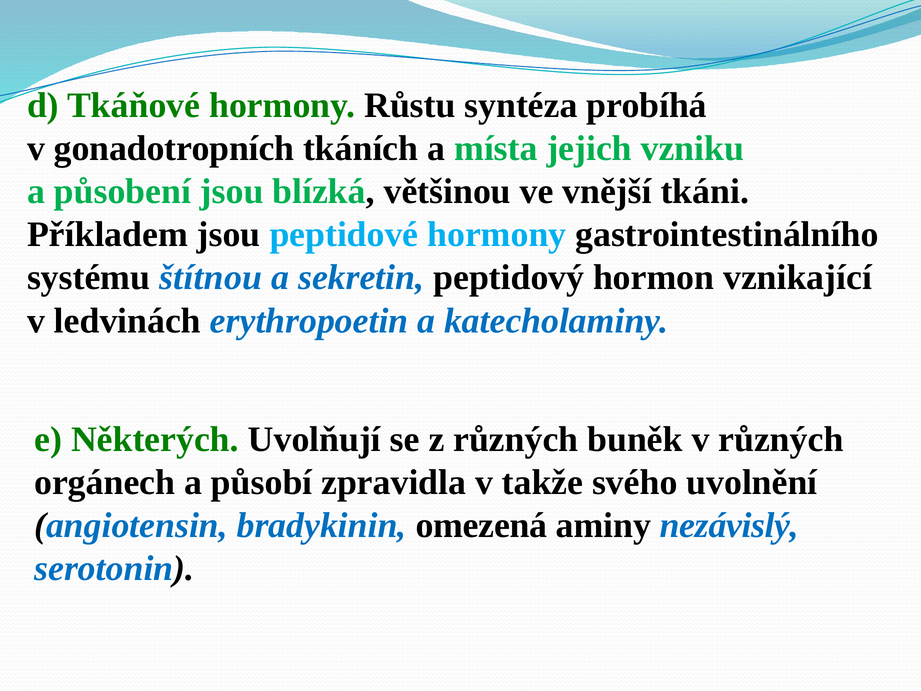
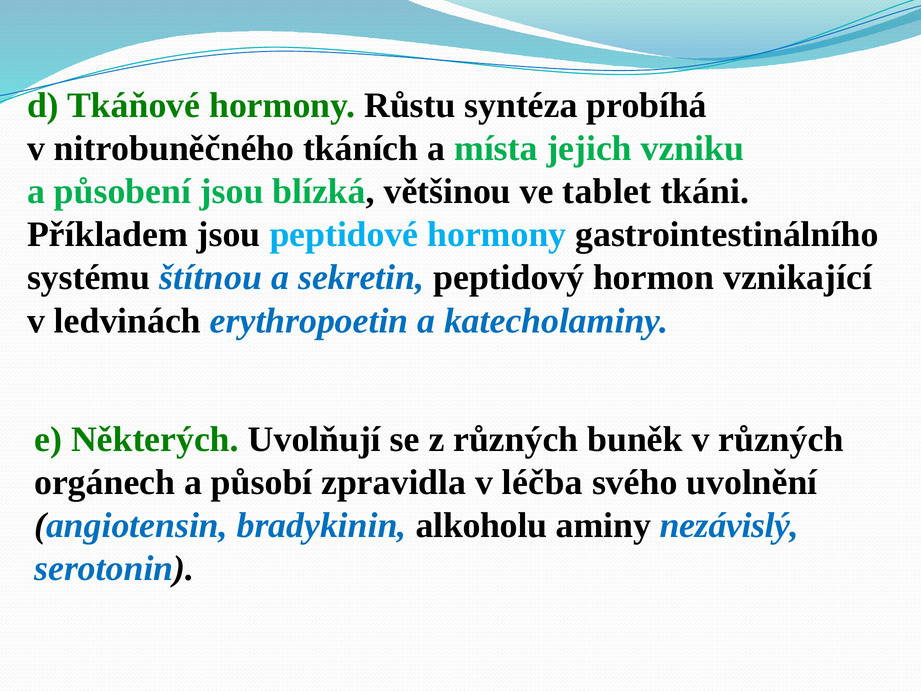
gonadotropních: gonadotropních -> nitrobuněčného (174, 149)
vnější: vnější -> tablet (607, 192)
takže: takže -> léčba (542, 482)
omezená: omezená -> alkoholu (481, 525)
